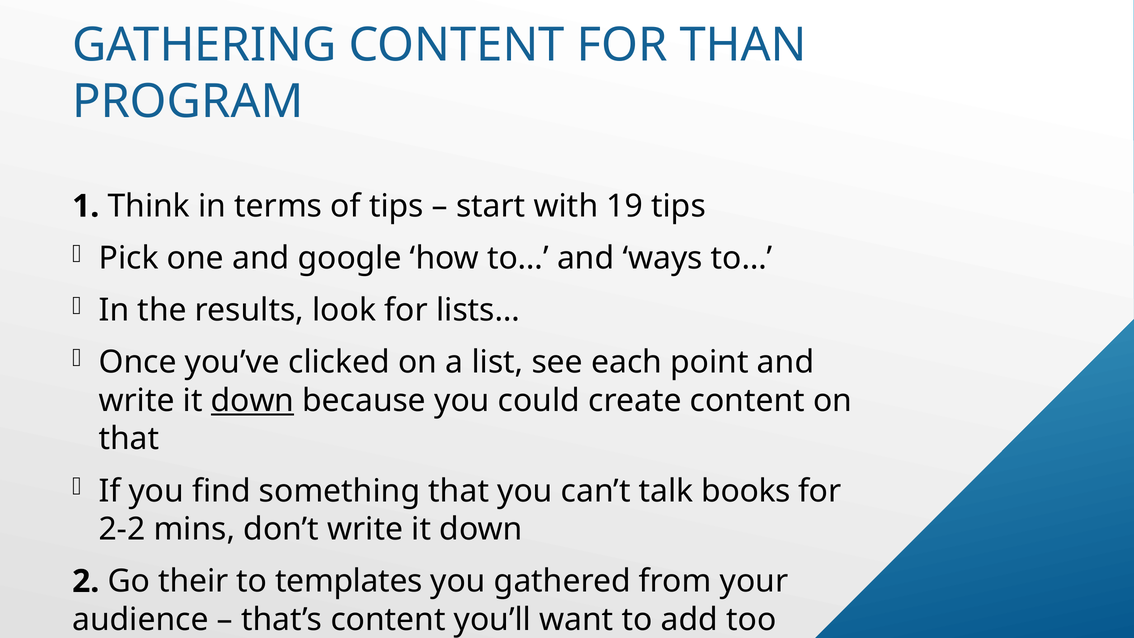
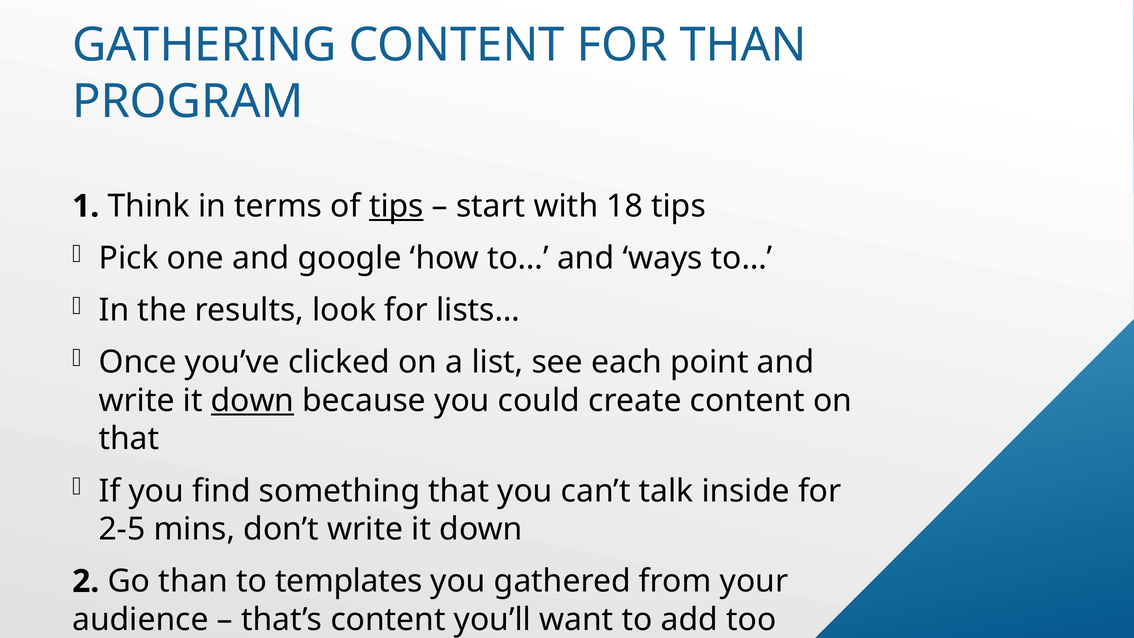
tips underline: none -> present (396, 206)
19: 19 -> 18 (625, 206)
books: books -> inside (746, 491)
2-2: 2-2 -> 2-5 (122, 529)
Go their: their -> than (193, 581)
